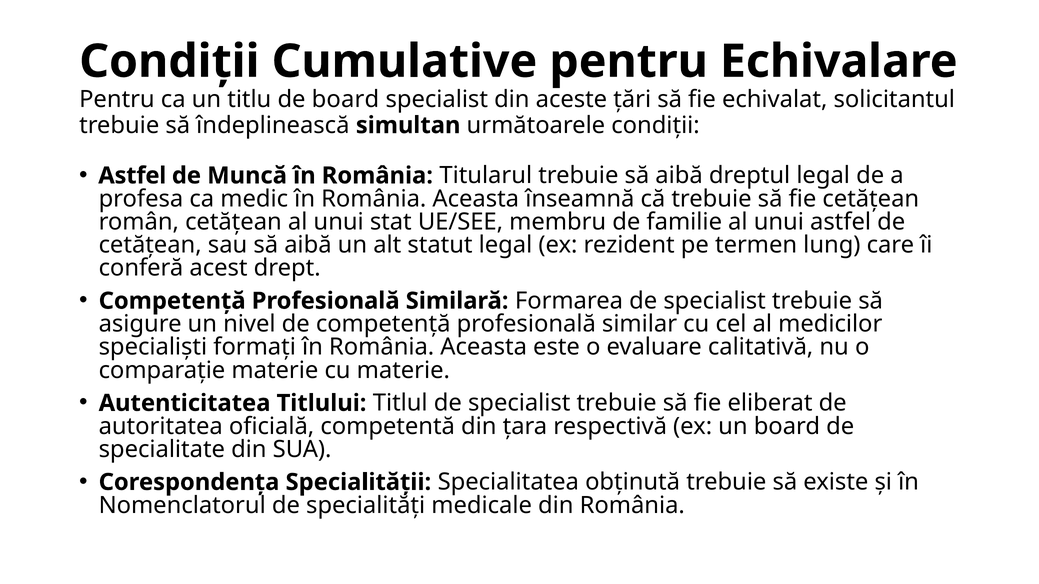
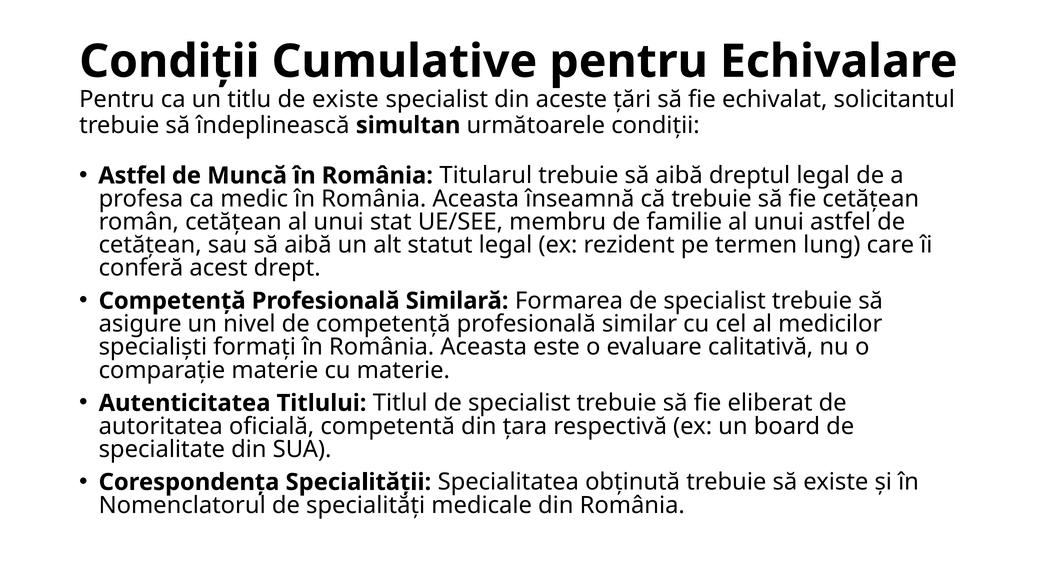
de board: board -> existe (345, 100)
